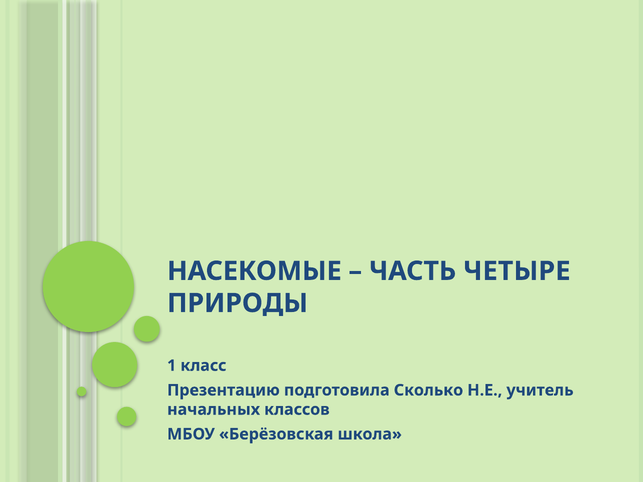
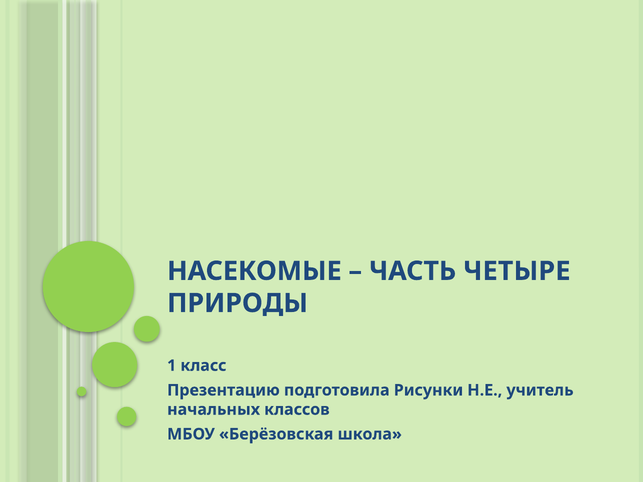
Сколько: Сколько -> Рисунки (428, 390)
